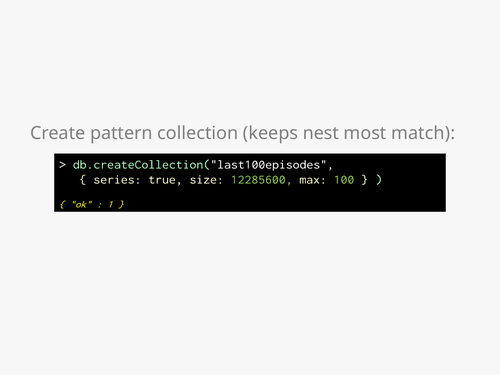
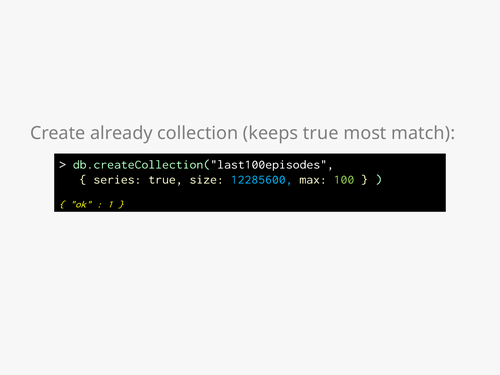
pattern: pattern -> already (121, 133)
keeps nest: nest -> true (321, 133)
12285600 colour: light green -> light blue (262, 179)
